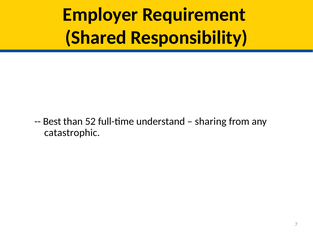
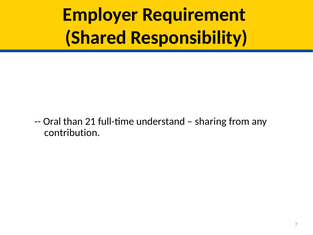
Best: Best -> Oral (52, 121)
52: 52 -> 21 (90, 121)
catastrophic: catastrophic -> contribution (72, 133)
